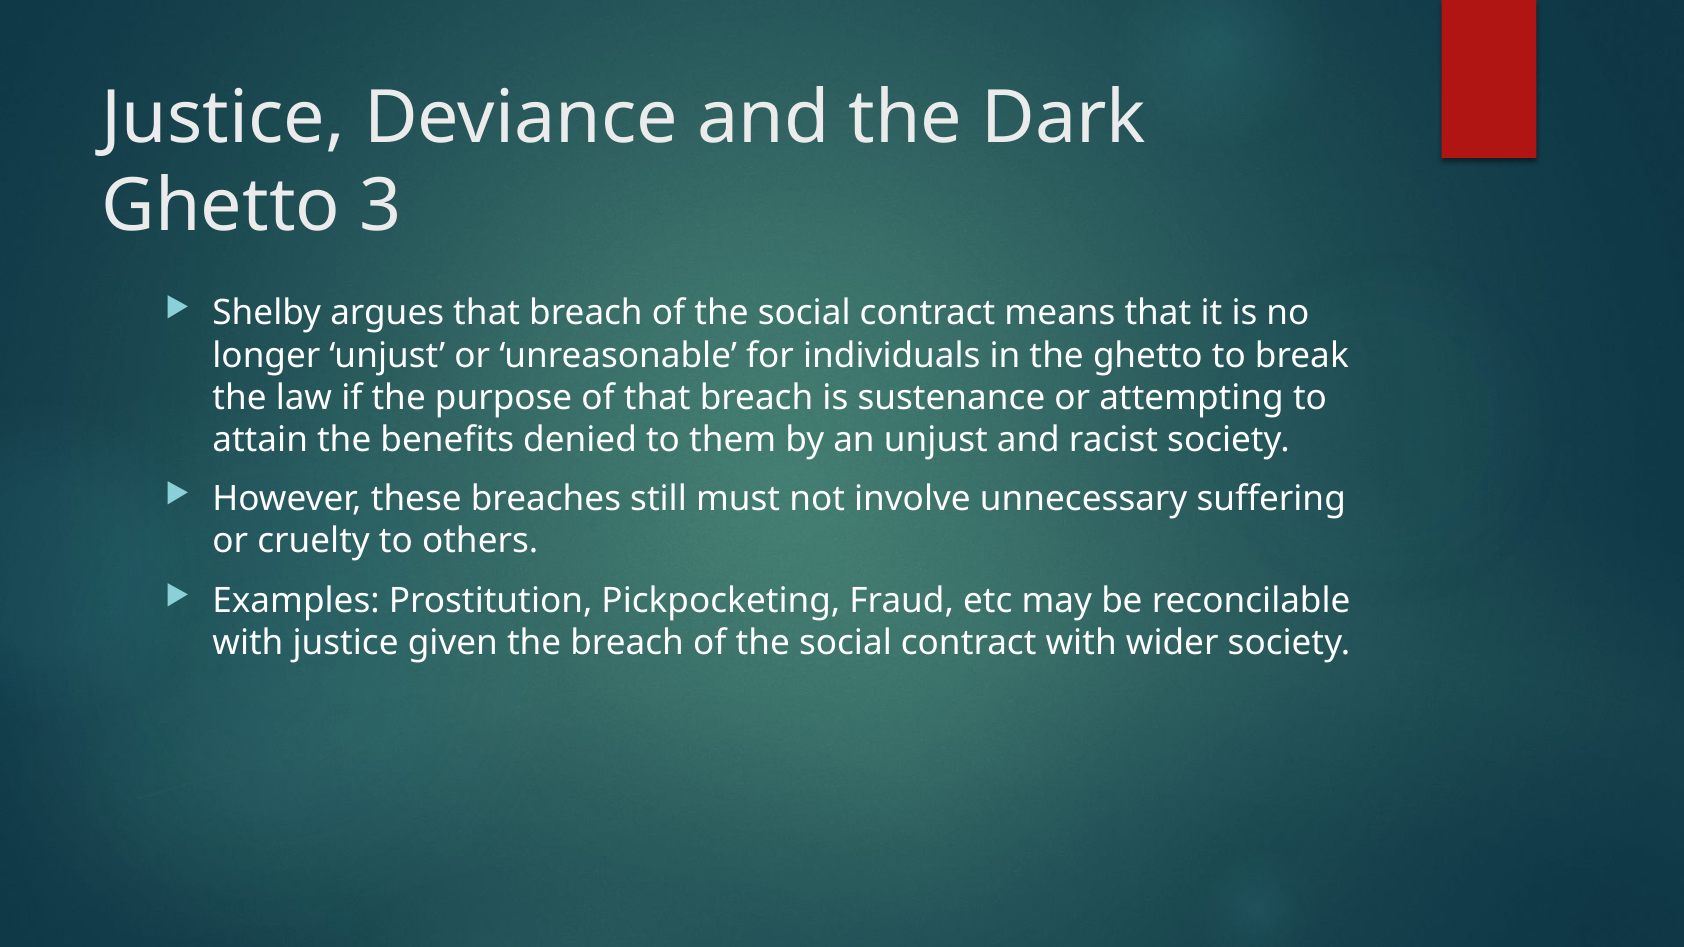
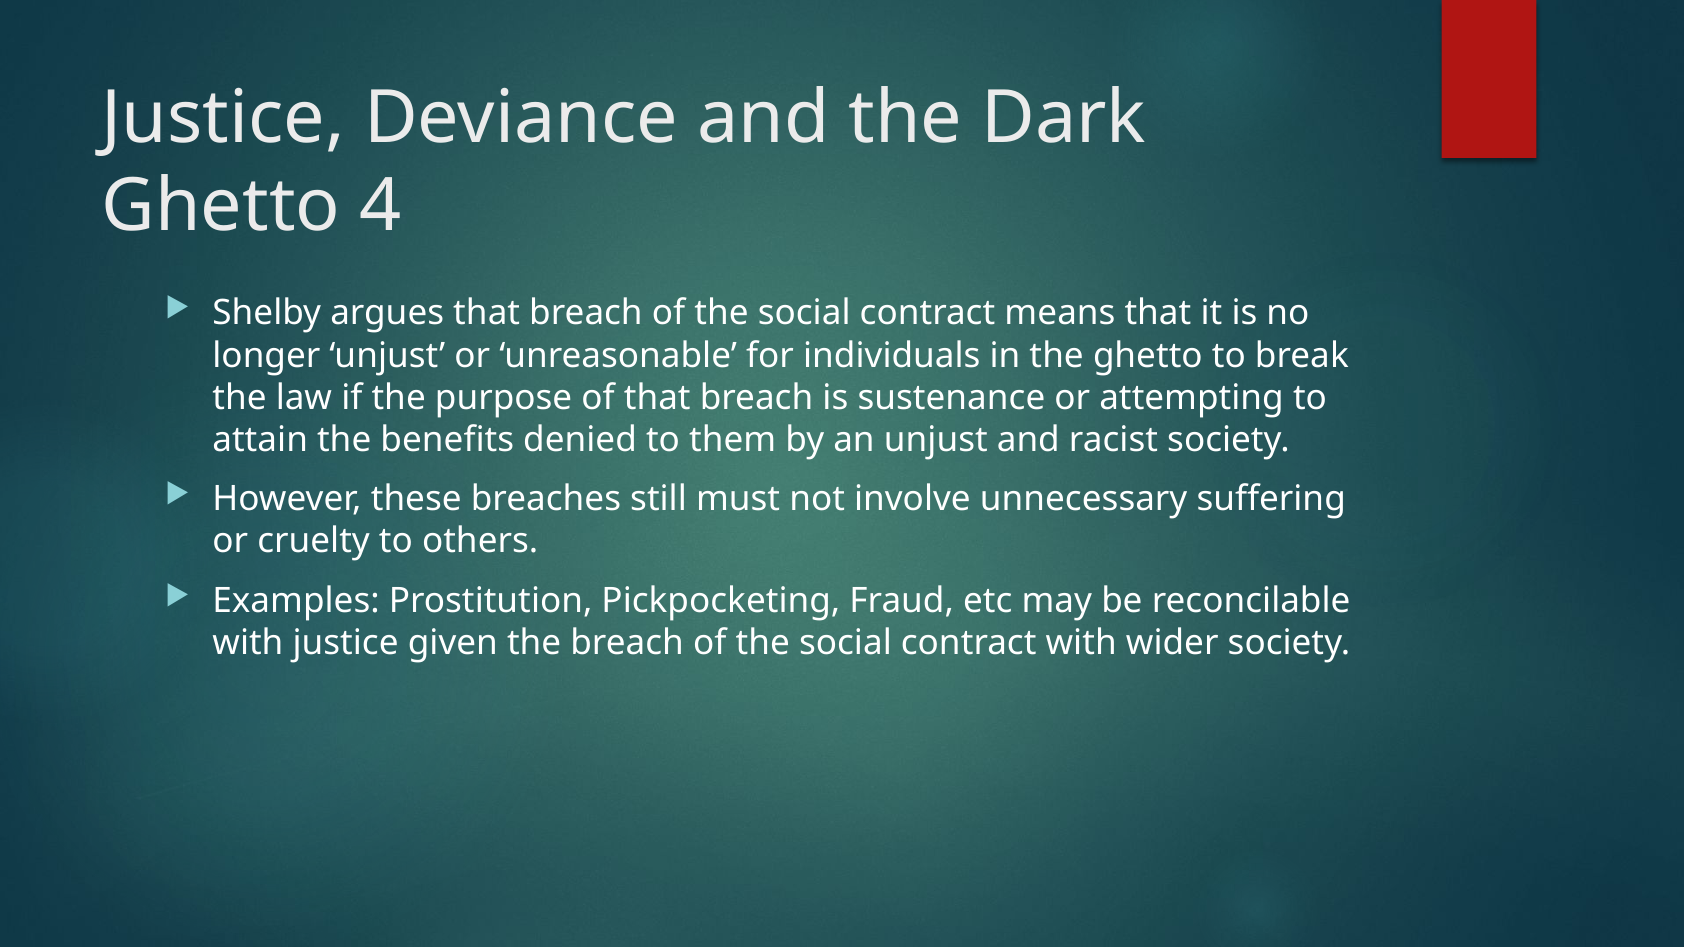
3: 3 -> 4 (380, 207)
